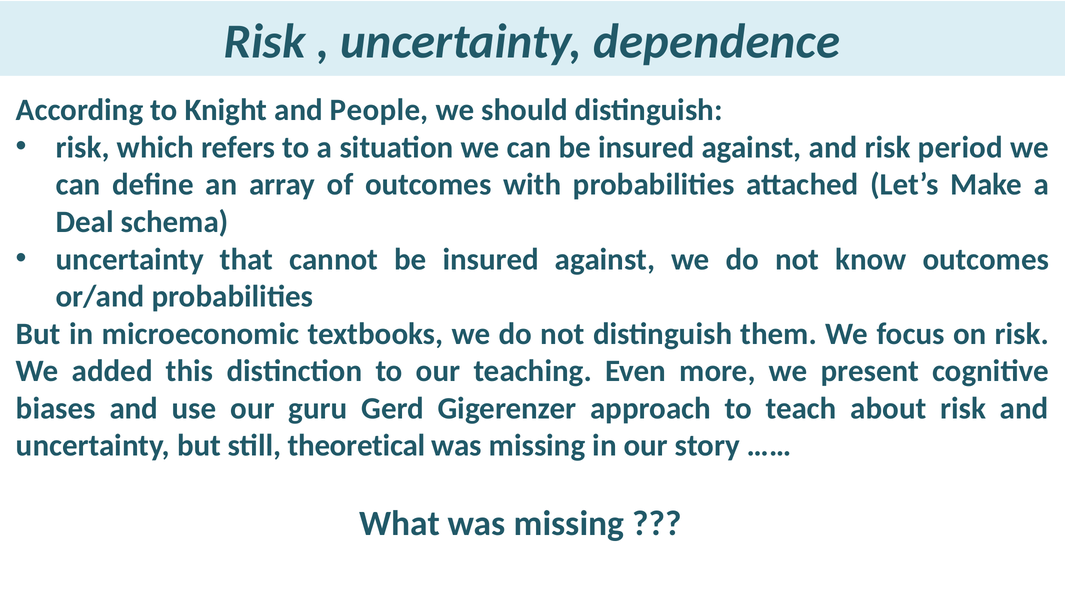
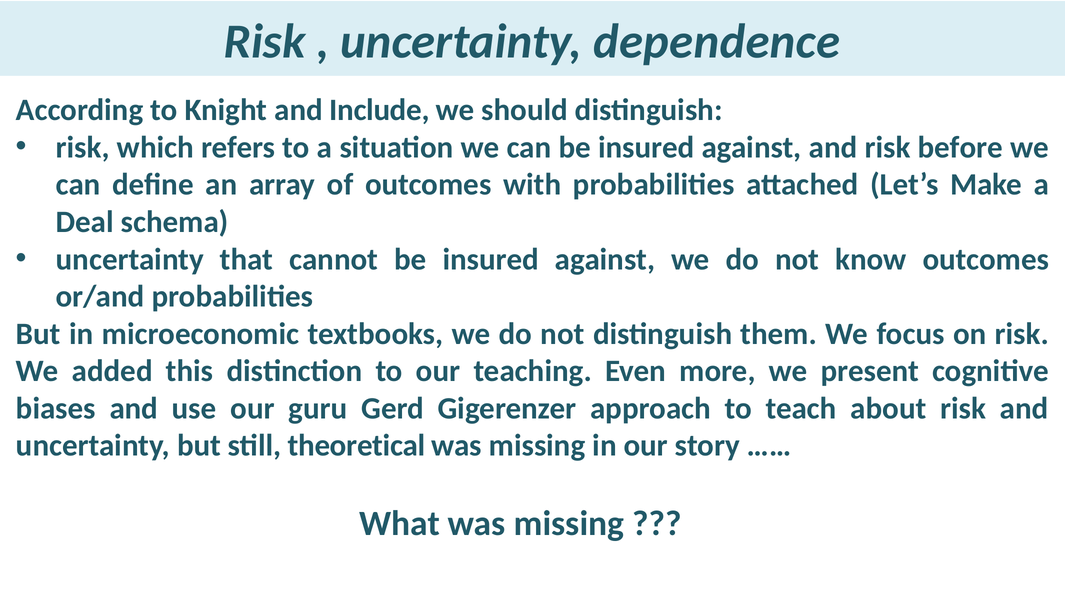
People: People -> Include (379, 110)
period: period -> before (960, 147)
